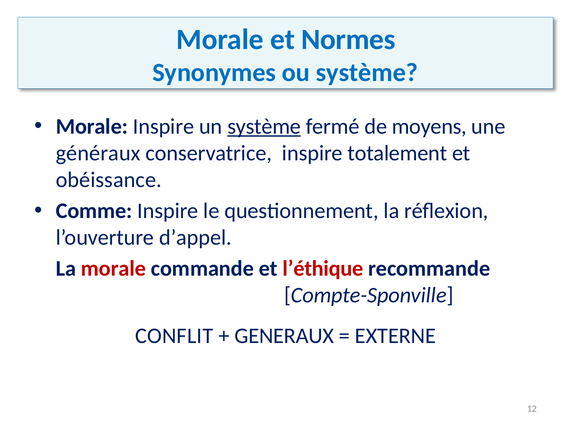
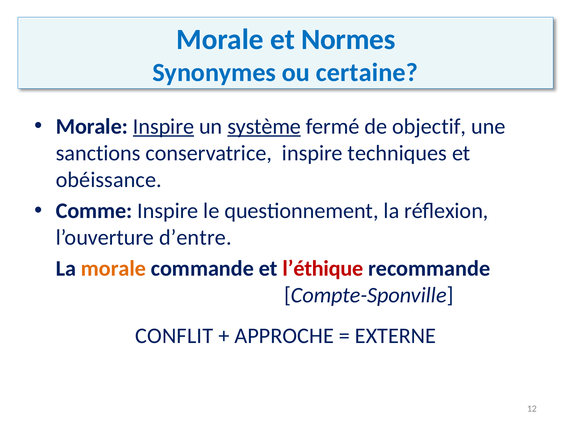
ou système: système -> certaine (367, 73)
Inspire underline: none -> present (164, 127)
moyens: moyens -> objectif (429, 127)
généraux: généraux -> sanctions (98, 153)
totalement: totalement -> techniques (397, 153)
d’appel: d’appel -> d’entre (195, 238)
morale colour: red -> orange (113, 269)
GENERAUX: GENERAUX -> APPROCHE (284, 336)
